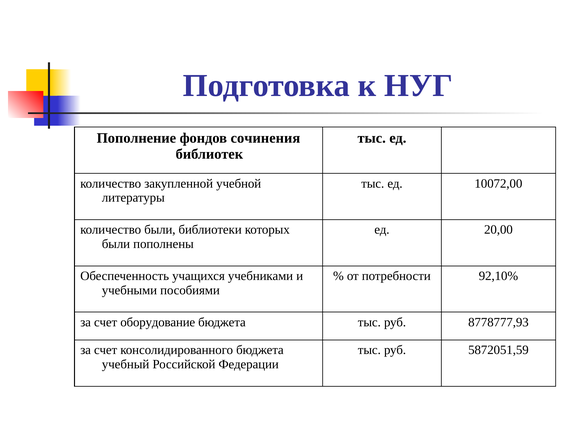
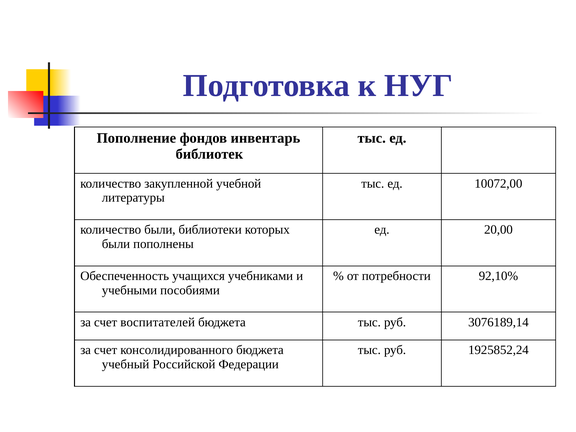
сочинения: сочинения -> инвентарь (265, 138)
оборудование: оборудование -> воспитателей (158, 322)
8778777,93: 8778777,93 -> 3076189,14 (498, 322)
5872051,59: 5872051,59 -> 1925852,24 (498, 350)
